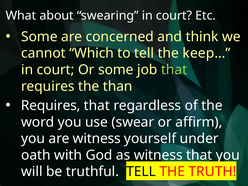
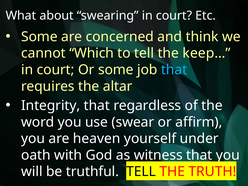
that colour: light green -> light blue (174, 70)
than: than -> altar (118, 86)
Requires: Requires -> Integrity (51, 106)
are witness: witness -> heaven (97, 139)
